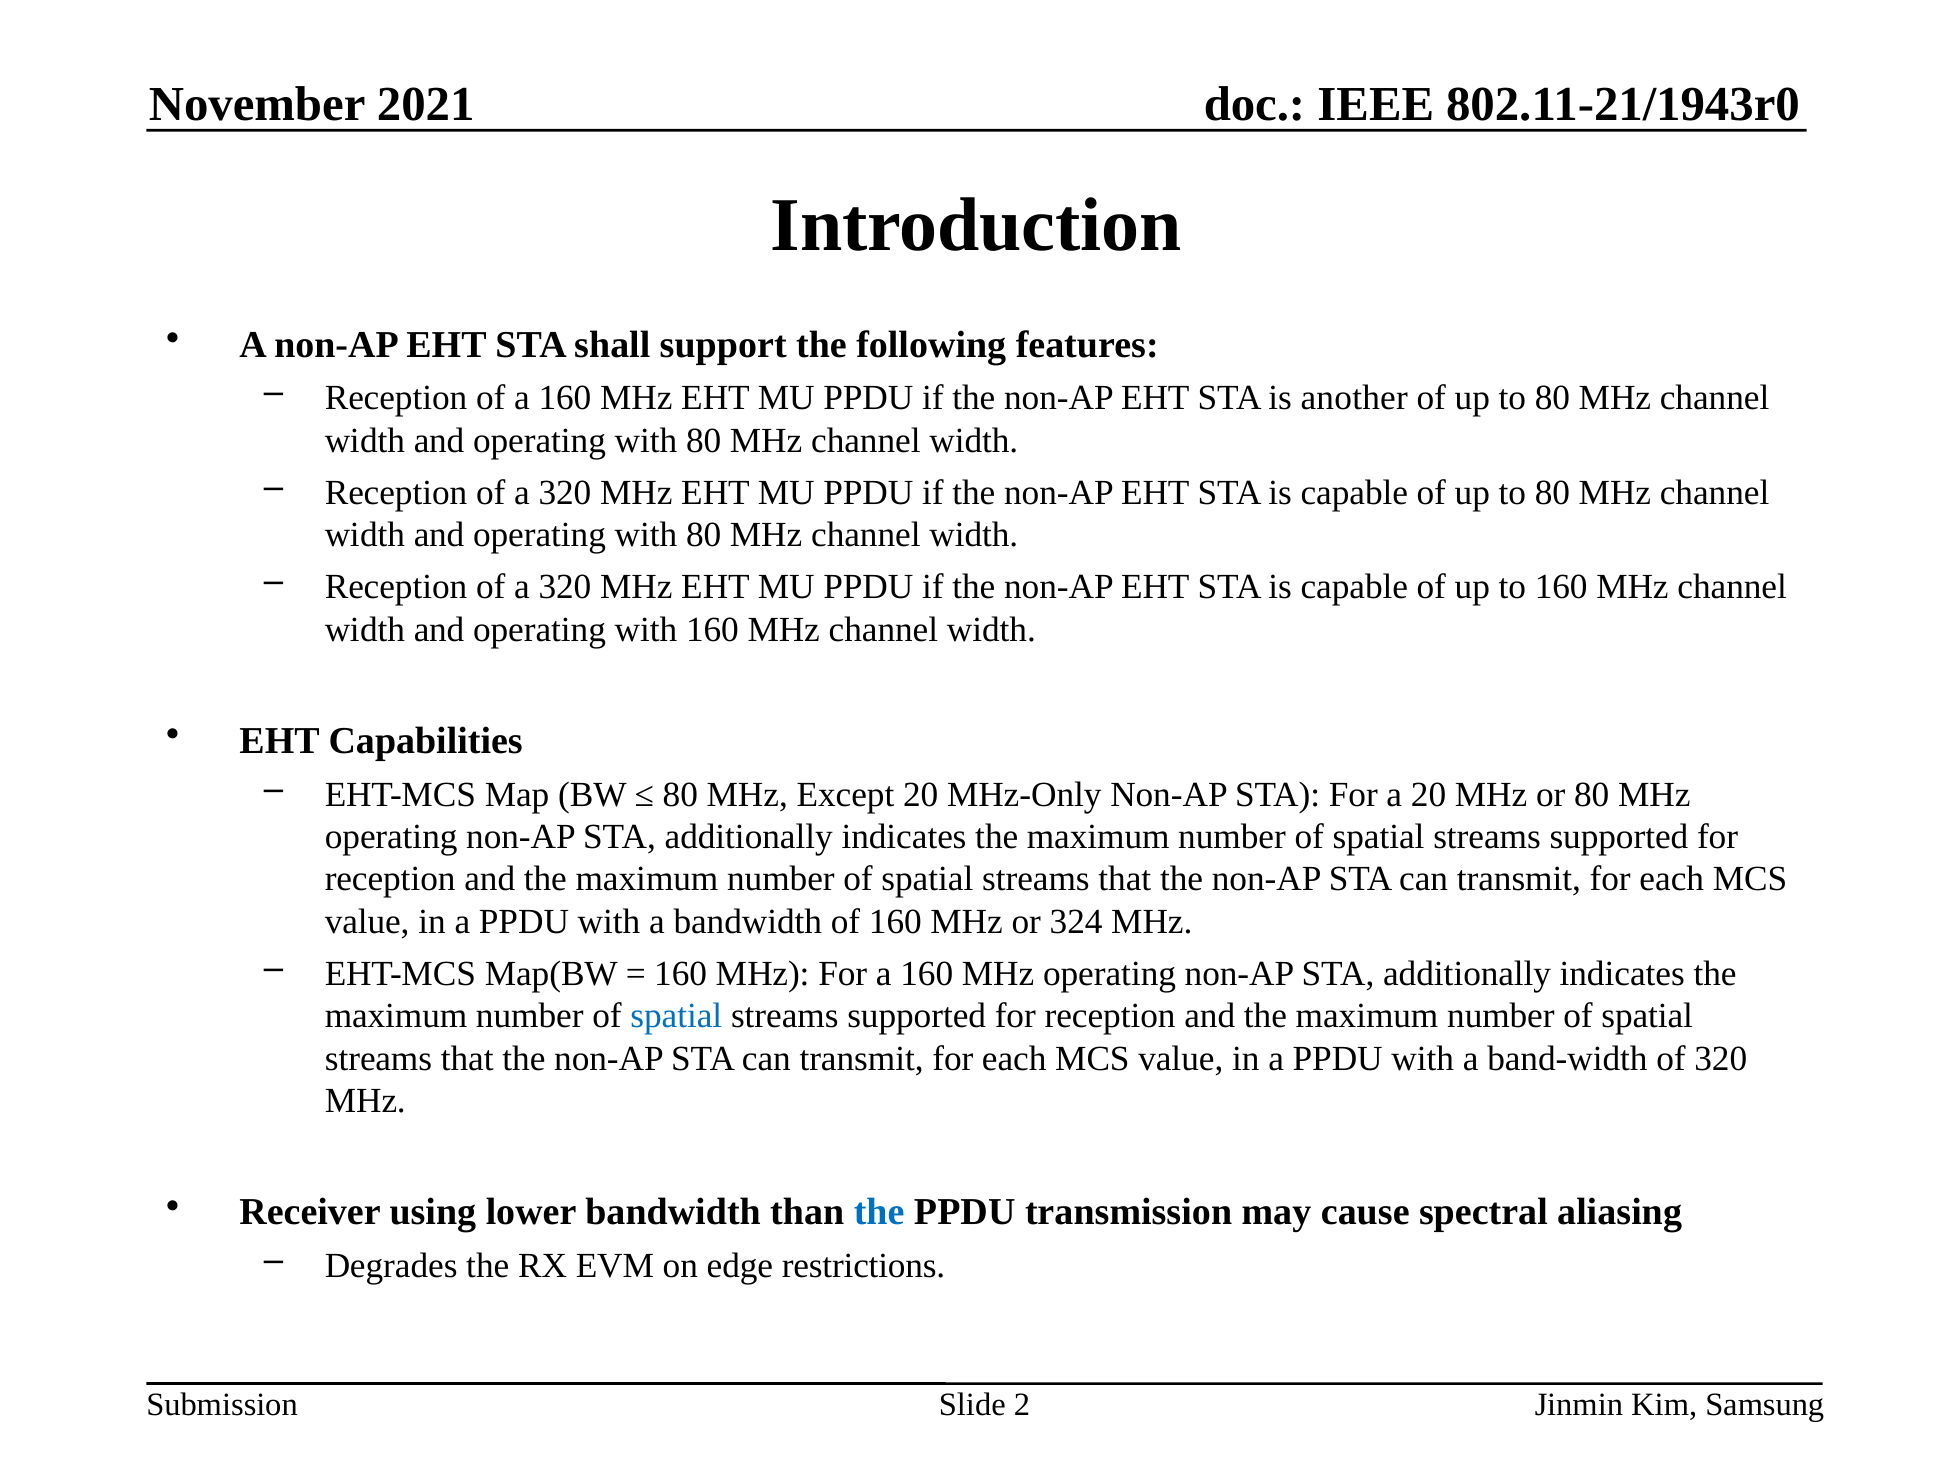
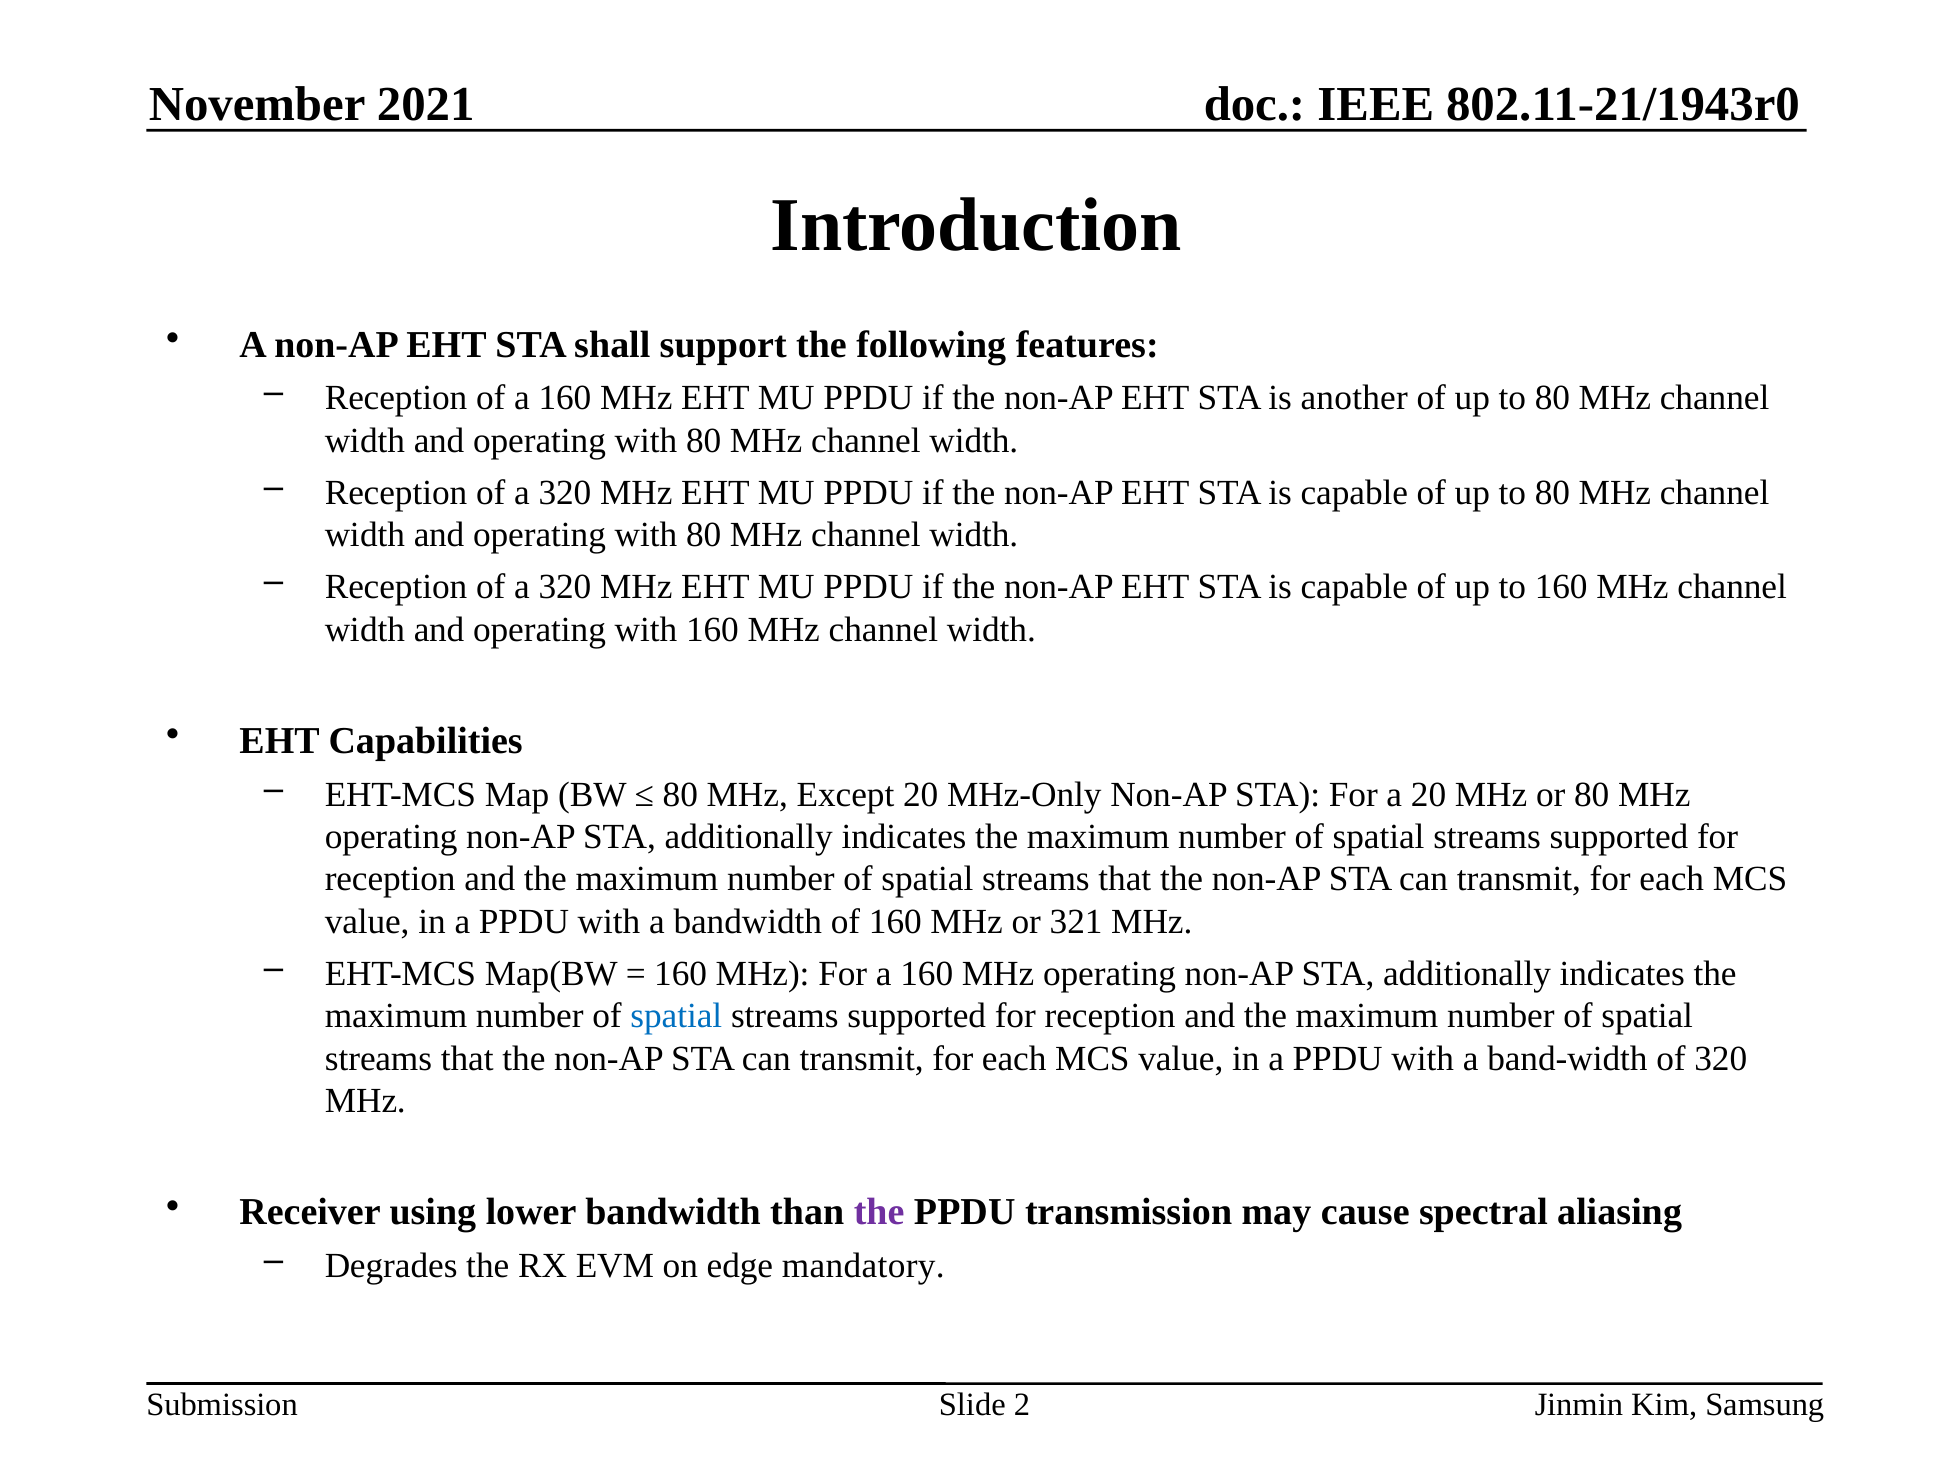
324: 324 -> 321 (1076, 922)
the colour: blue -> purple (879, 1212)
restrictions: restrictions -> mandatory (863, 1266)
